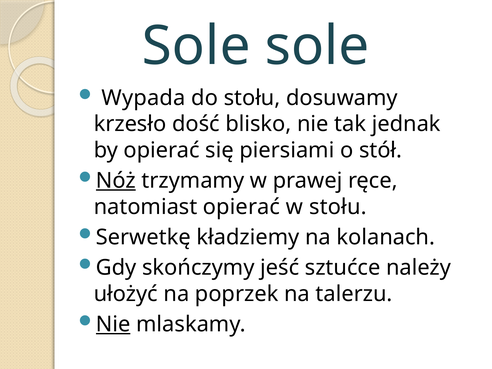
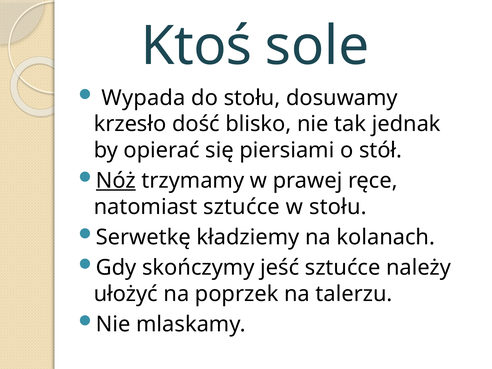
Sole: Sole -> Ktoś (196, 46)
natomiast opierać: opierać -> sztućce (241, 207)
Nie underline: present -> none (113, 324)
